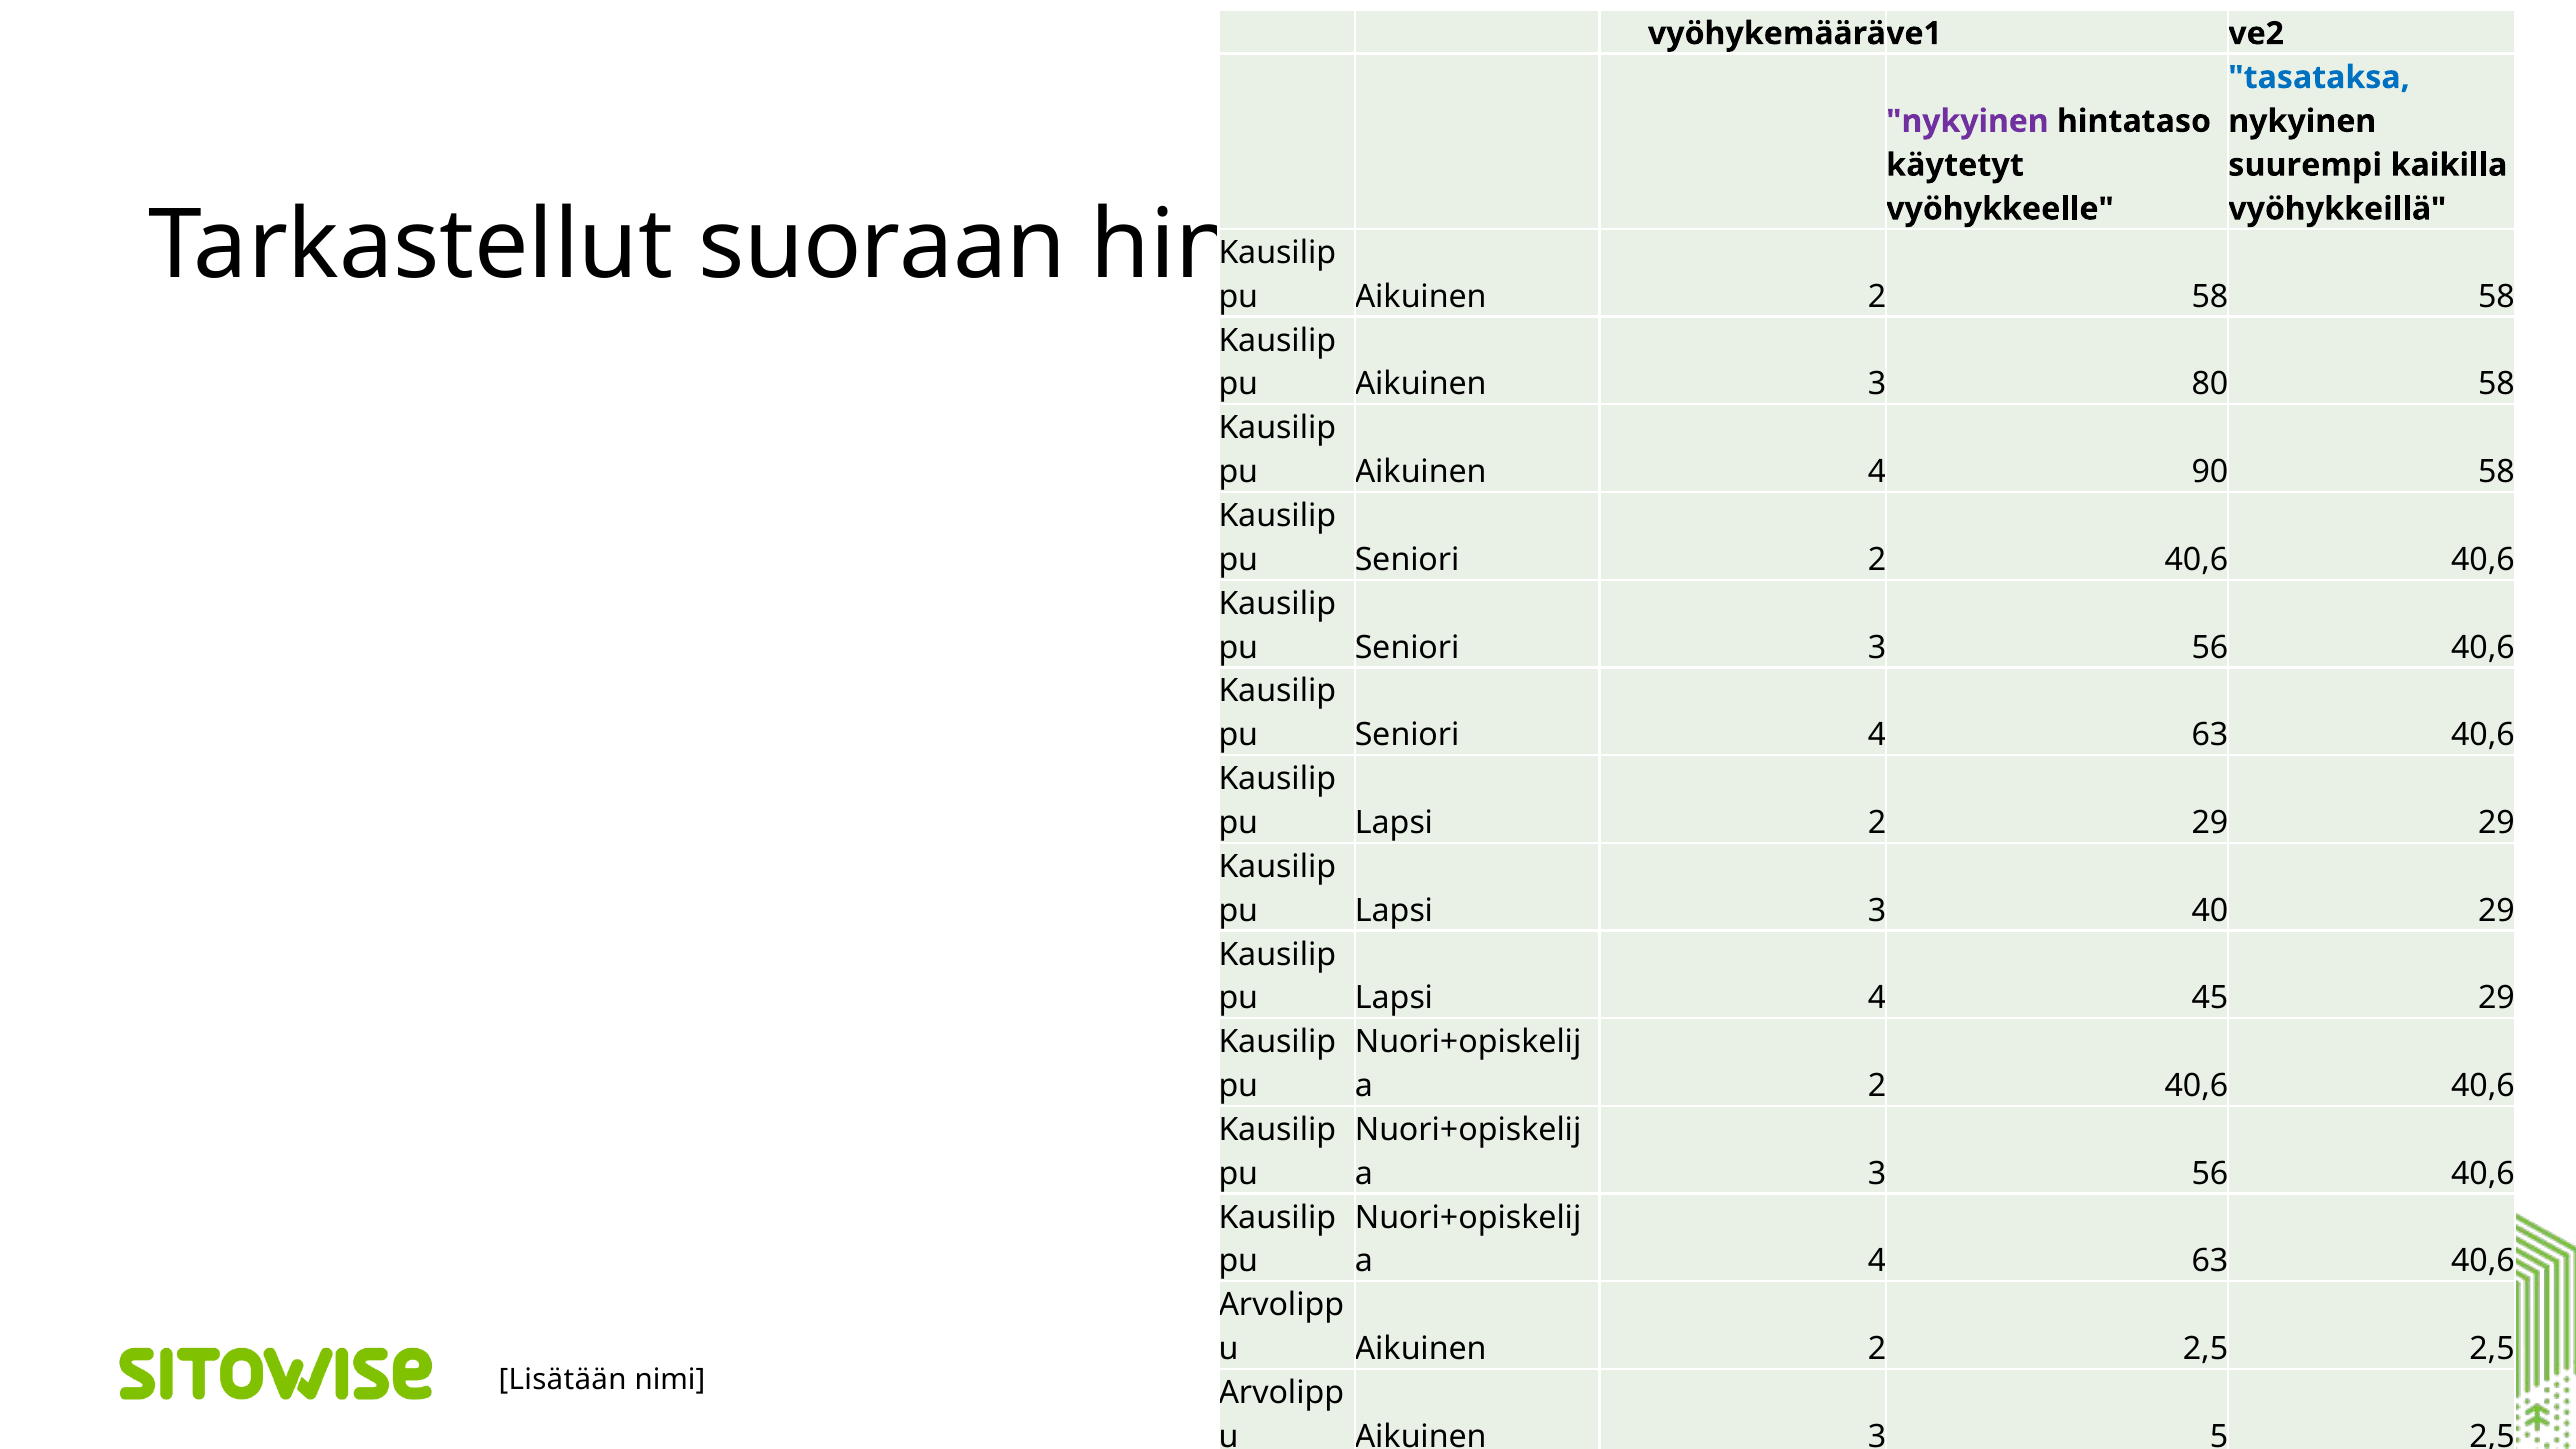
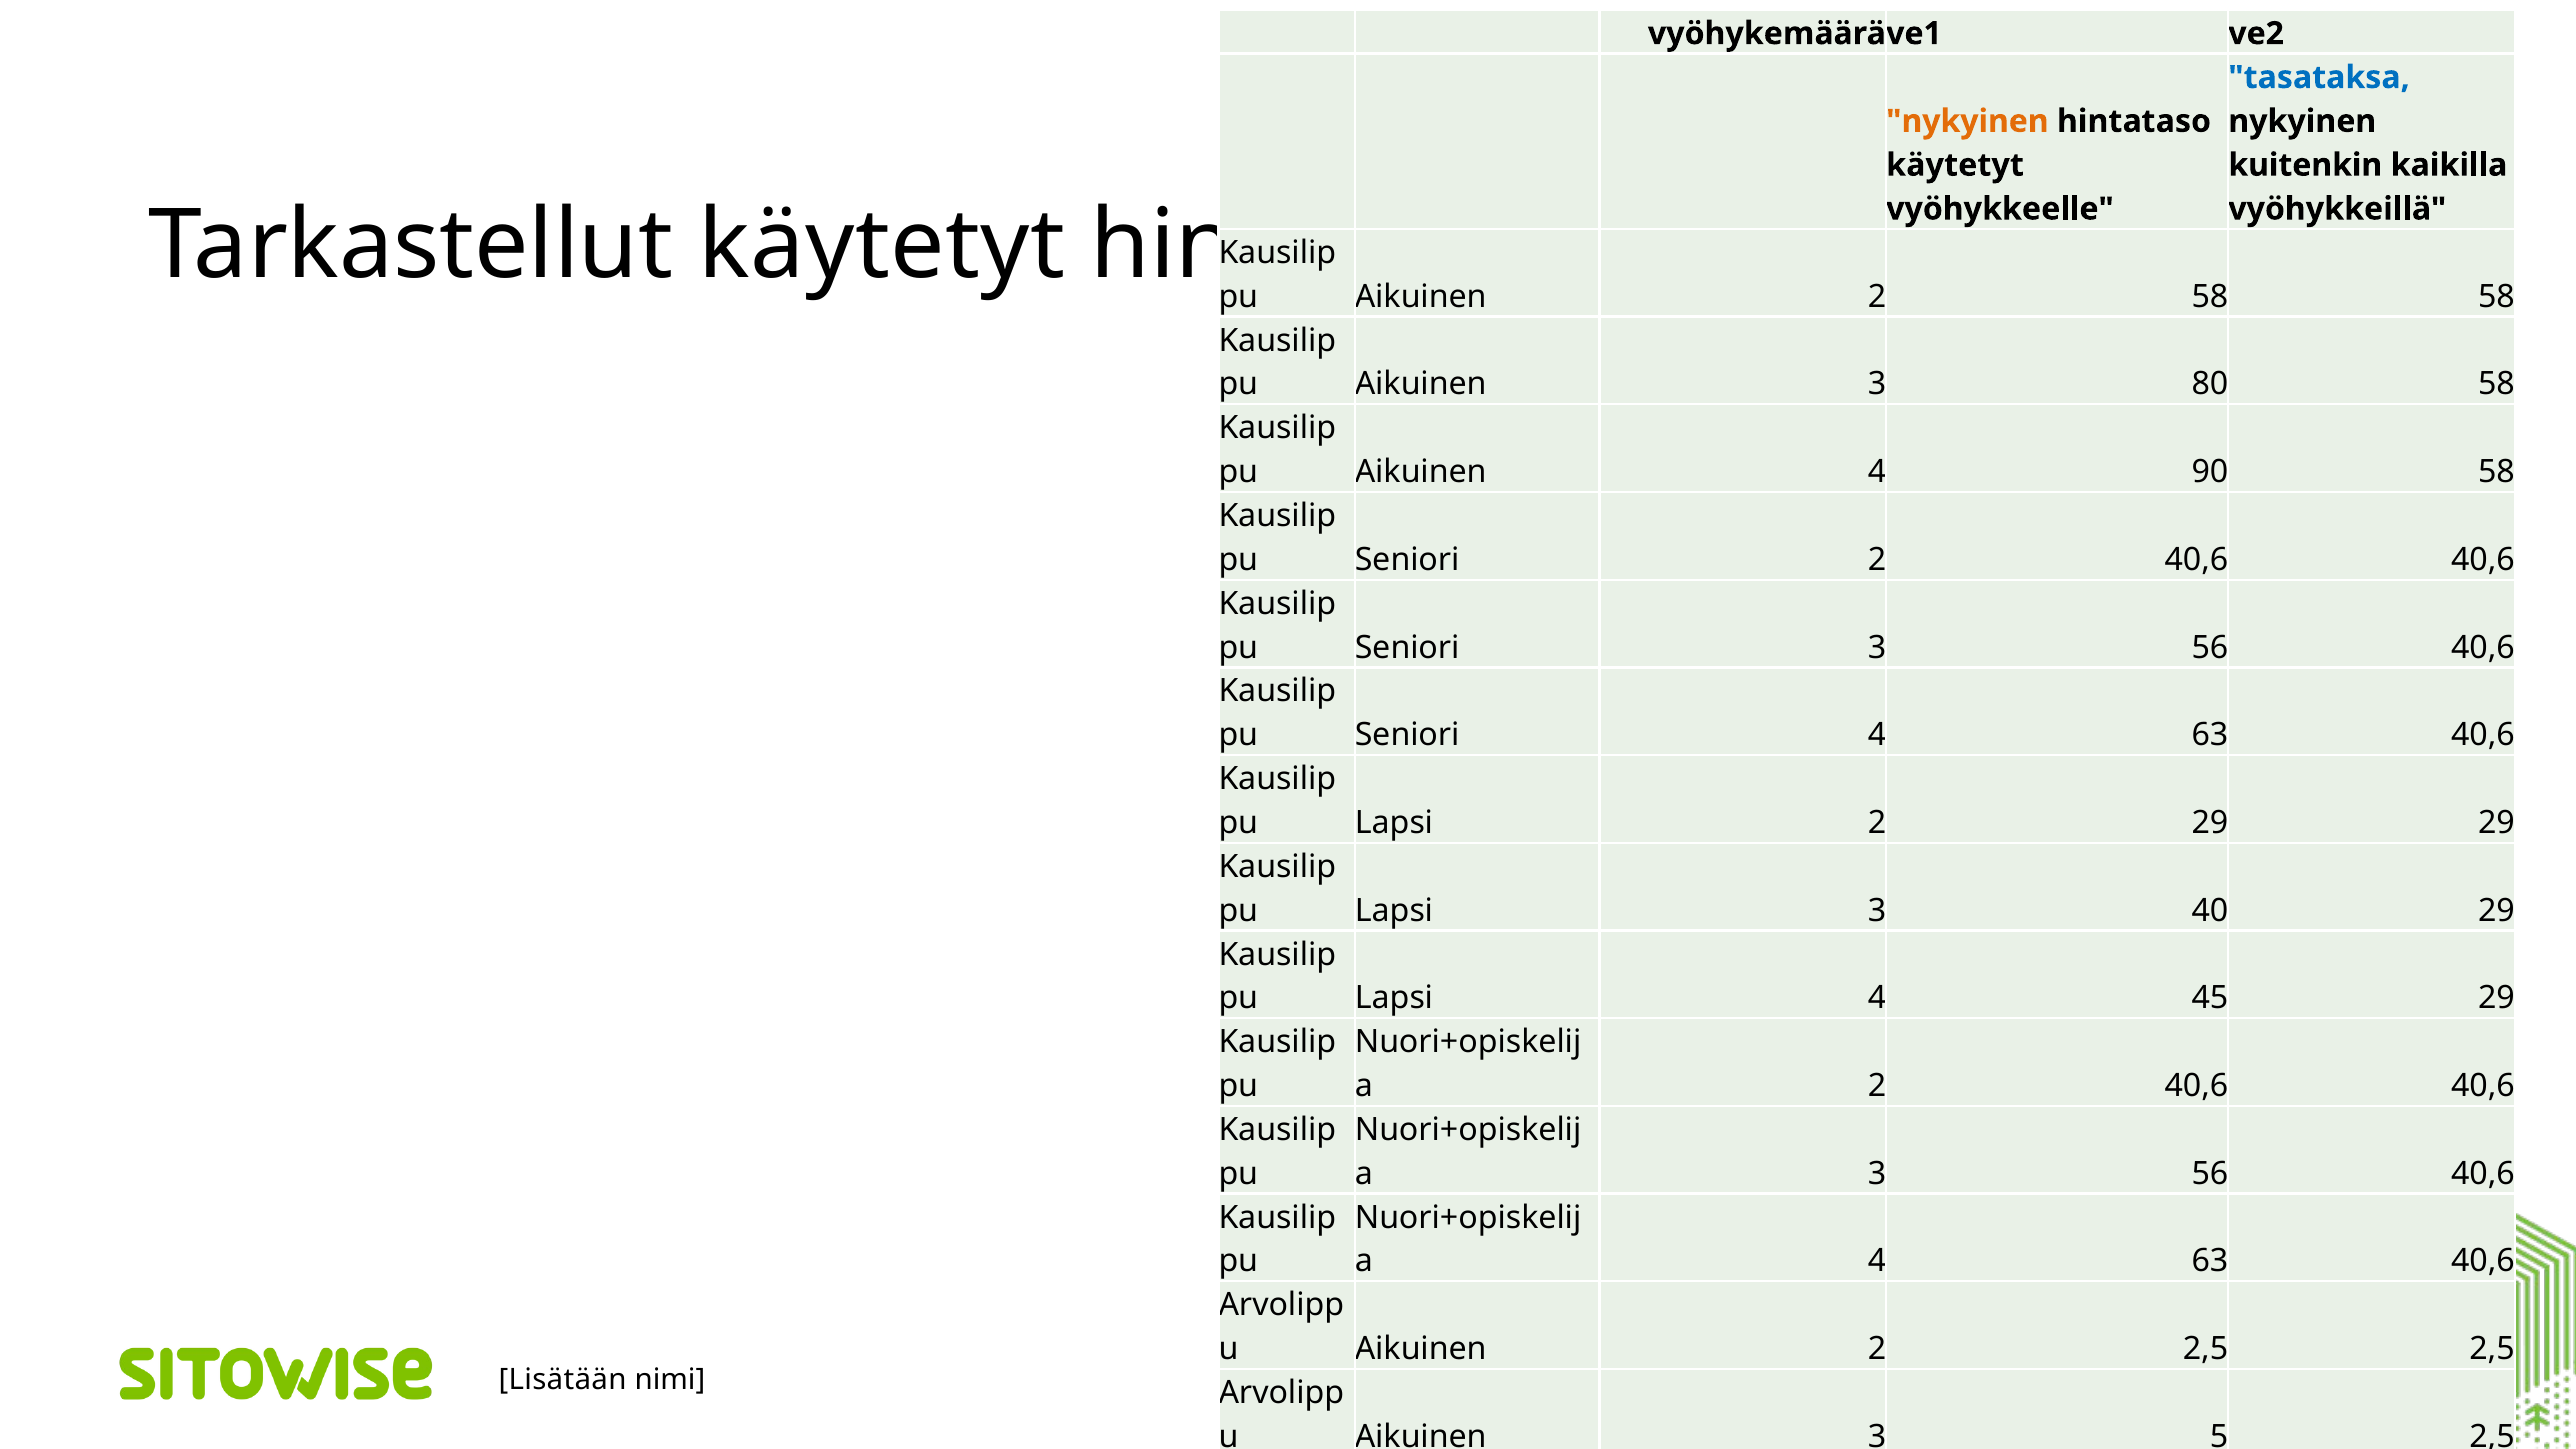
nykyinen colour: purple -> orange (1967, 121)
suurempi: suurempi -> kuitenkin (2305, 165)
Tarkastellut suoraan: suoraan -> käytetyt (882, 246)
